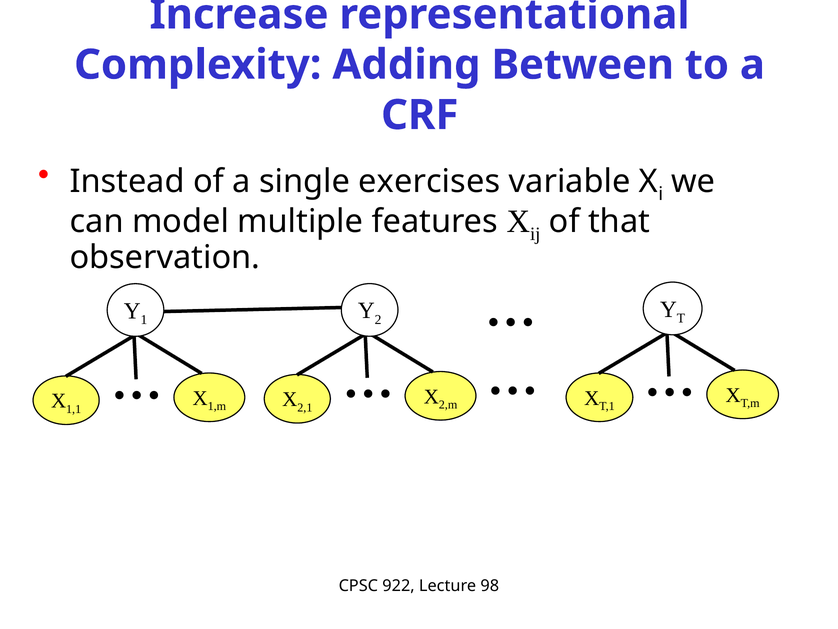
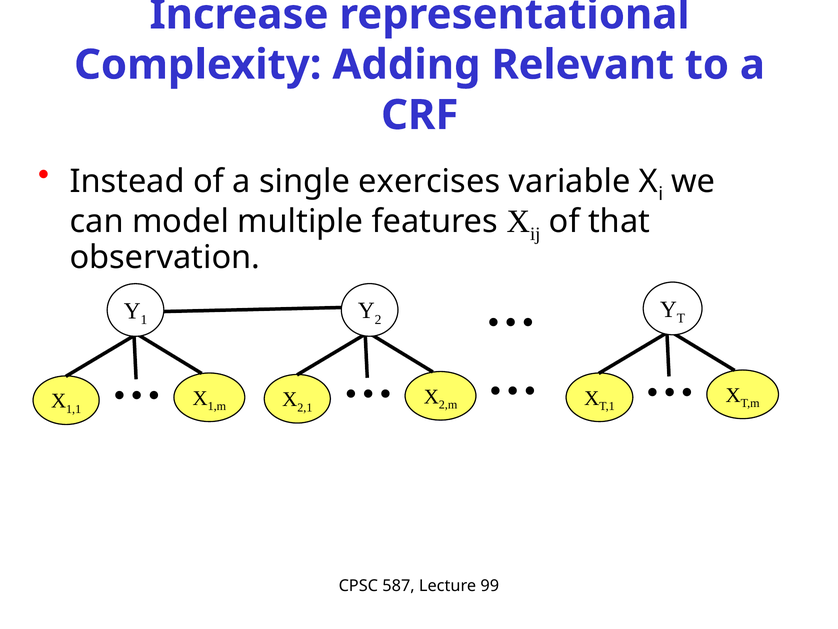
Between: Between -> Relevant (583, 65)
922: 922 -> 587 (399, 586)
98: 98 -> 99 (490, 586)
